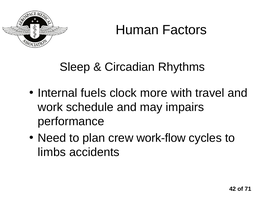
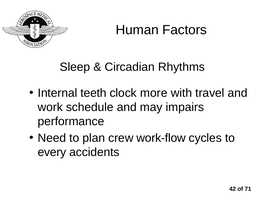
fuels: fuels -> teeth (94, 93)
limbs: limbs -> every (52, 152)
